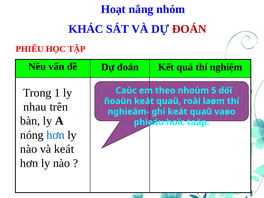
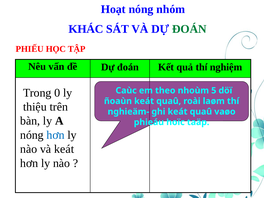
Hoạt nắng: nắng -> nóng (141, 9)
ĐOÁN colour: red -> green (189, 29)
1: 1 -> 0 (57, 93)
nhau: nhau -> thiệu (35, 107)
